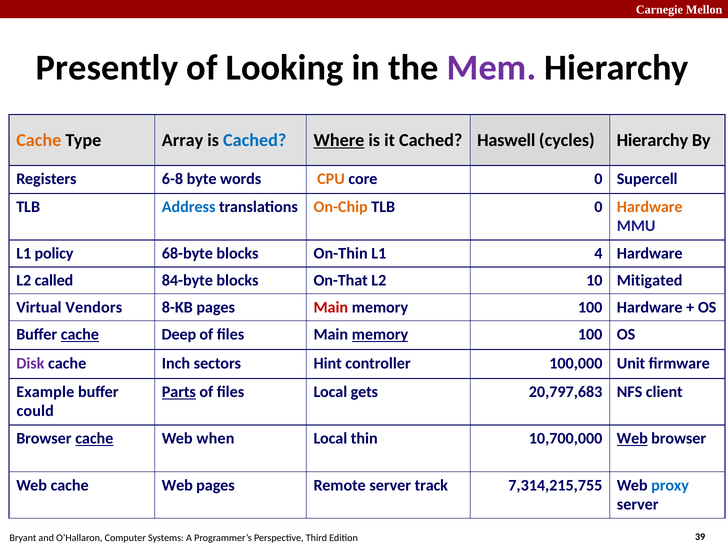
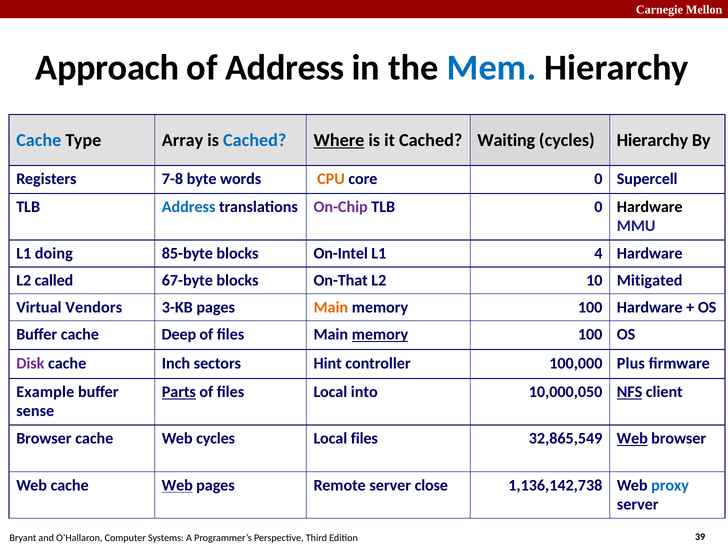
Presently: Presently -> Approach (107, 68)
of Looking: Looking -> Address (285, 68)
Mem colour: purple -> blue (492, 68)
Cache colour: orange -> blue (39, 140)
Haswell: Haswell -> Waiting (506, 140)
6-8: 6-8 -> 7-8 (172, 179)
On-Chip colour: orange -> purple (341, 207)
Hardware colour: orange -> black (650, 207)
policy: policy -> doing (54, 254)
68-byte: 68-byte -> 85-byte (187, 254)
On-Thin: On-Thin -> On-Intel (341, 254)
84-byte: 84-byte -> 67-byte (187, 281)
8-KB: 8-KB -> 3-KB (177, 307)
Main colour: red -> orange (331, 307)
cache underline: present -> none (80, 334)
Unit: Unit -> Plus (631, 363)
gets: gets -> into (364, 392)
20,797,683: 20,797,683 -> 10,000,050 (566, 392)
NFS underline: none -> present (630, 392)
could: could -> sense (35, 411)
cache underline: present -> none (94, 439)
Web when: when -> cycles (216, 439)
Local thin: thin -> files (364, 439)
10,700,000: 10,700,000 -> 32,865,549 (566, 439)
Web underline: none -> present (177, 485)
track: track -> close (431, 485)
7,314,215,755: 7,314,215,755 -> 1,136,142,738 (555, 485)
